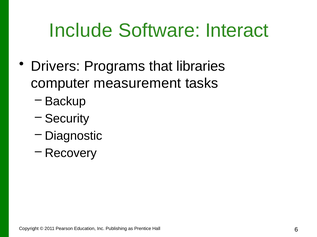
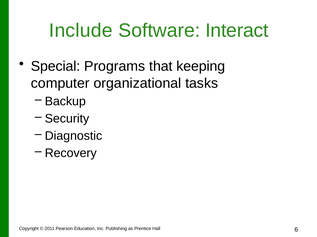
Drivers: Drivers -> Special (56, 67)
libraries: libraries -> keeping (201, 67)
measurement: measurement -> organizational (137, 83)
